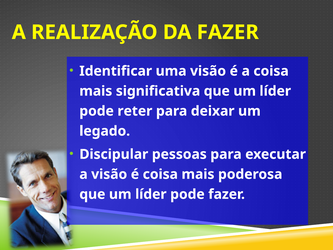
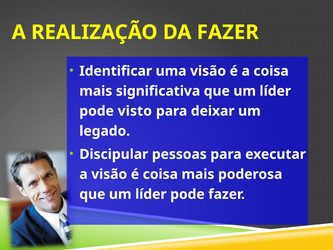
reter: reter -> visto (135, 111)
